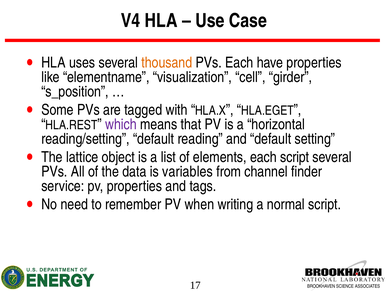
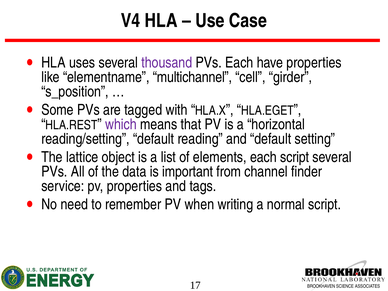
thousand colour: orange -> purple (167, 63)
visualization: visualization -> multichannel (193, 77)
variables: variables -> important (188, 172)
